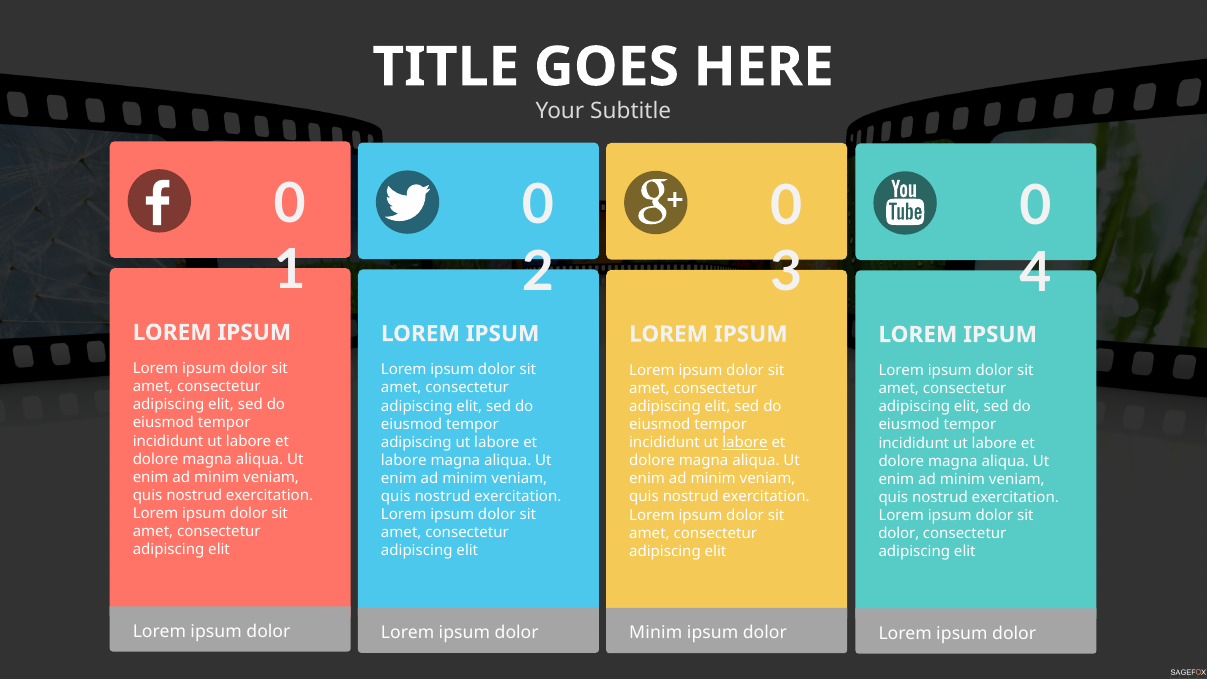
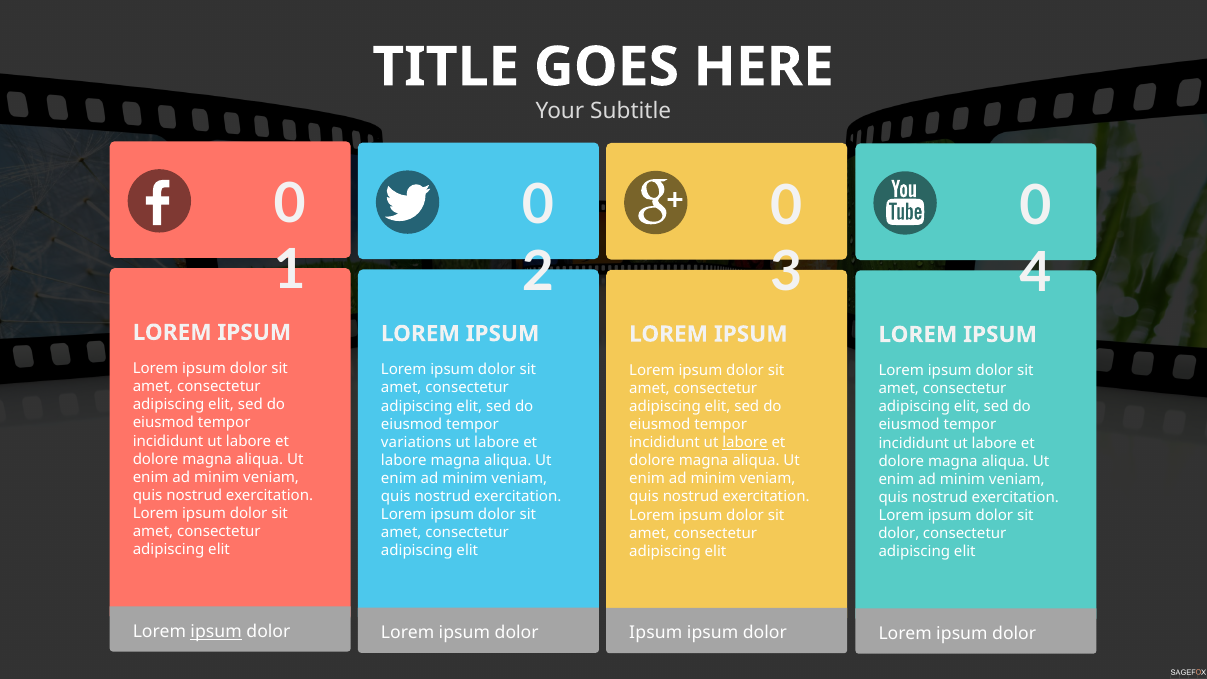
adipiscing: adipiscing -> variations (416, 442)
ipsum underline: none -> present (216, 631)
Minim: Minim -> Ipsum (656, 633)
